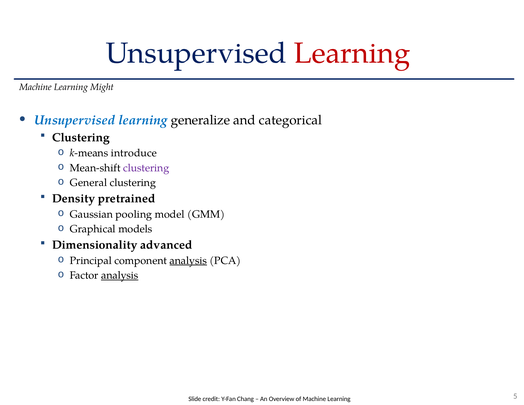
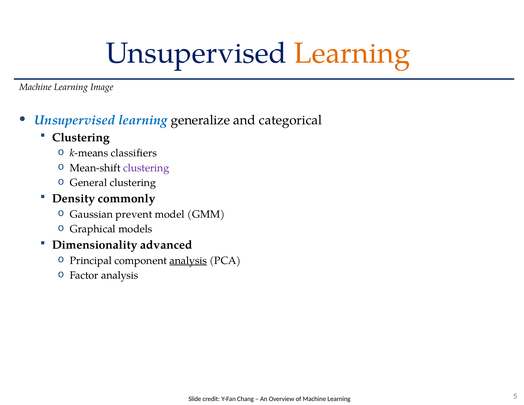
Learning colour: red -> orange (352, 53)
Might: Might -> Image (102, 87)
introduce: introduce -> classifiers (134, 153)
pretrained: pretrained -> commonly (127, 199)
pooling: pooling -> prevent (134, 214)
analysis underline: present -> none (120, 275)
